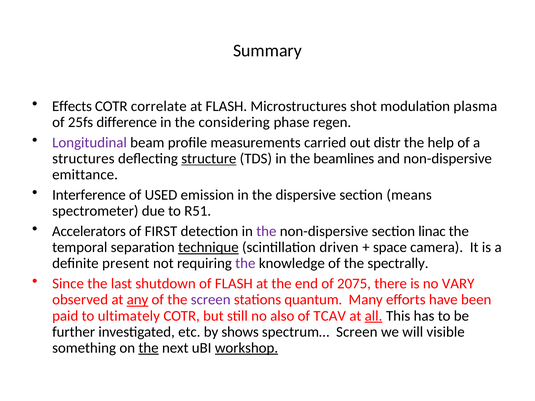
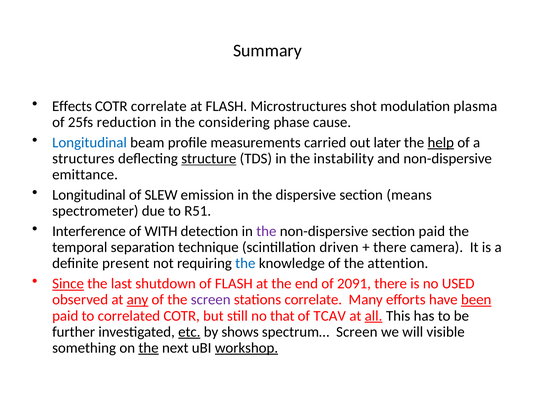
difference: difference -> reduction (127, 122)
regen: regen -> cause (332, 122)
Longitudinal colour: purple -> blue (90, 143)
distr: distr -> later (387, 143)
help underline: none -> present (441, 143)
beamlines: beamlines -> instability (344, 159)
Interference: Interference -> Longitudinal (89, 195)
USED: USED -> SLEW (161, 195)
Accelerators: Accelerators -> Interference (89, 231)
FIRST: FIRST -> WITH (161, 231)
section linac: linac -> paid (432, 231)
technique underline: present -> none (208, 247)
space: space -> there (390, 247)
the colour: purple -> blue (245, 264)
spectrally: spectrally -> attention (398, 264)
Since underline: none -> present (68, 284)
2075: 2075 -> 2091 (354, 284)
VARY: VARY -> USED (458, 284)
stations quantum: quantum -> correlate (313, 300)
been underline: none -> present (476, 300)
ultimately: ultimately -> correlated (129, 316)
also: also -> that (282, 316)
etc underline: none -> present (189, 332)
